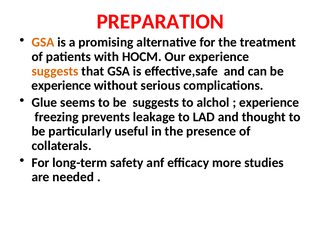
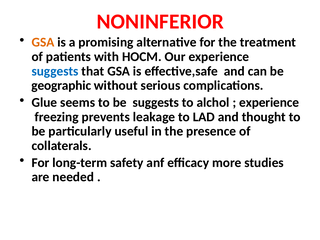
PREPARATION: PREPARATION -> NONINFERIOR (160, 21)
suggests colour: orange -> blue (55, 71)
experience: experience -> geographic (61, 86)
